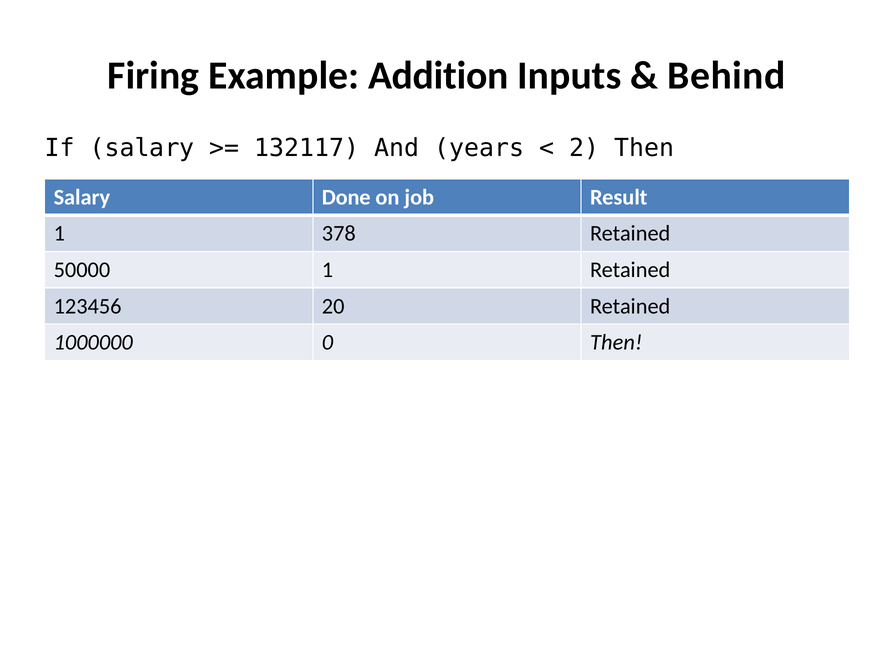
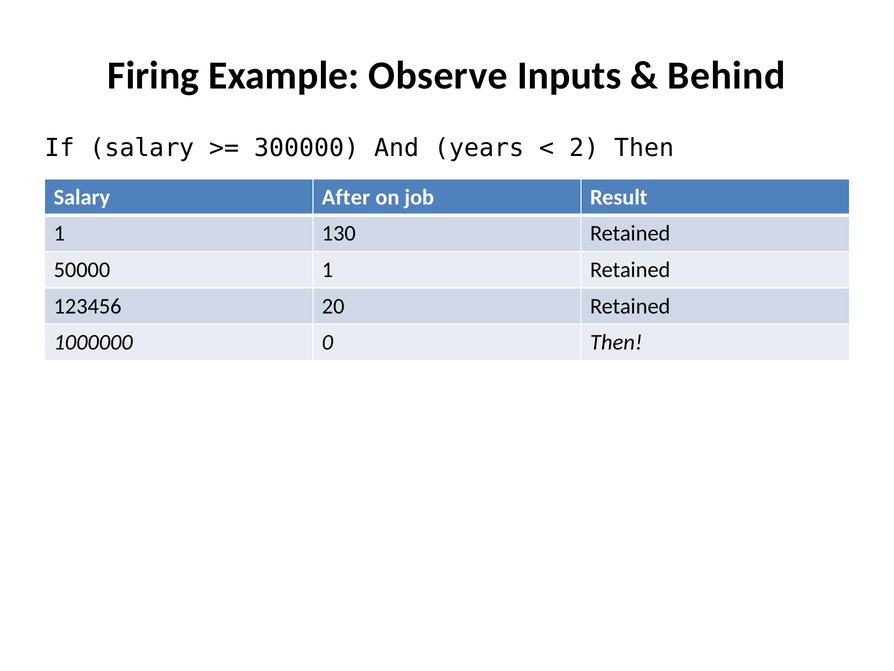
Addition: Addition -> Observe (438, 76)
132117: 132117 -> 300000 (307, 148)
Done: Done -> After (346, 197)
378: 378 -> 130 (339, 233)
